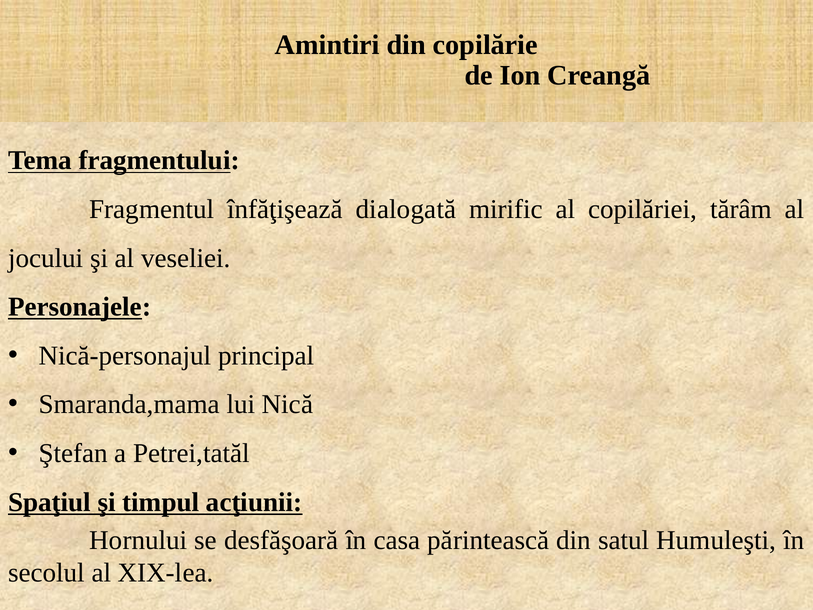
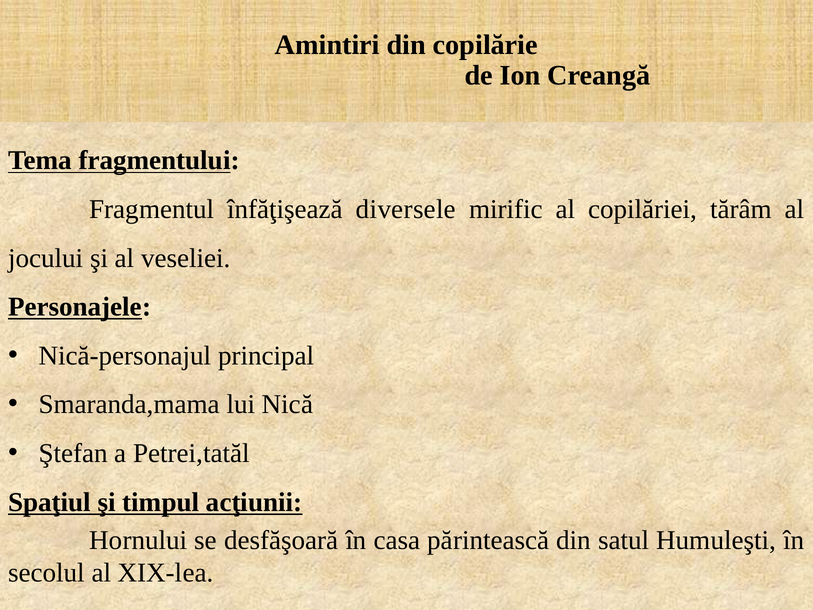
dialogată: dialogată -> diversele (406, 209)
